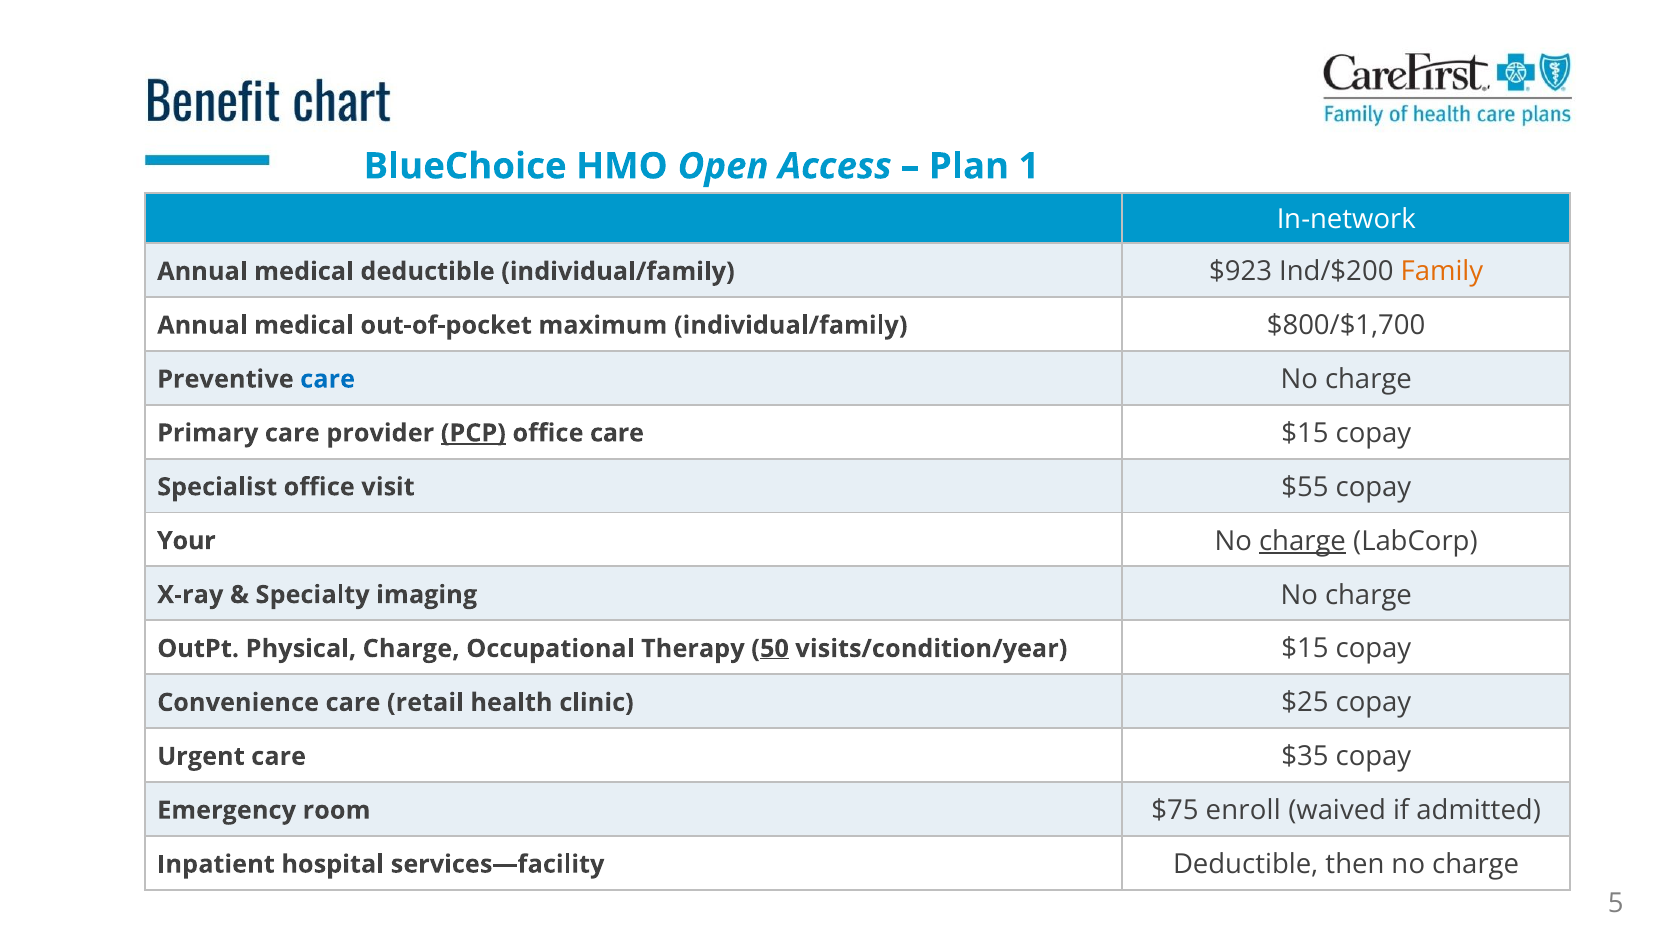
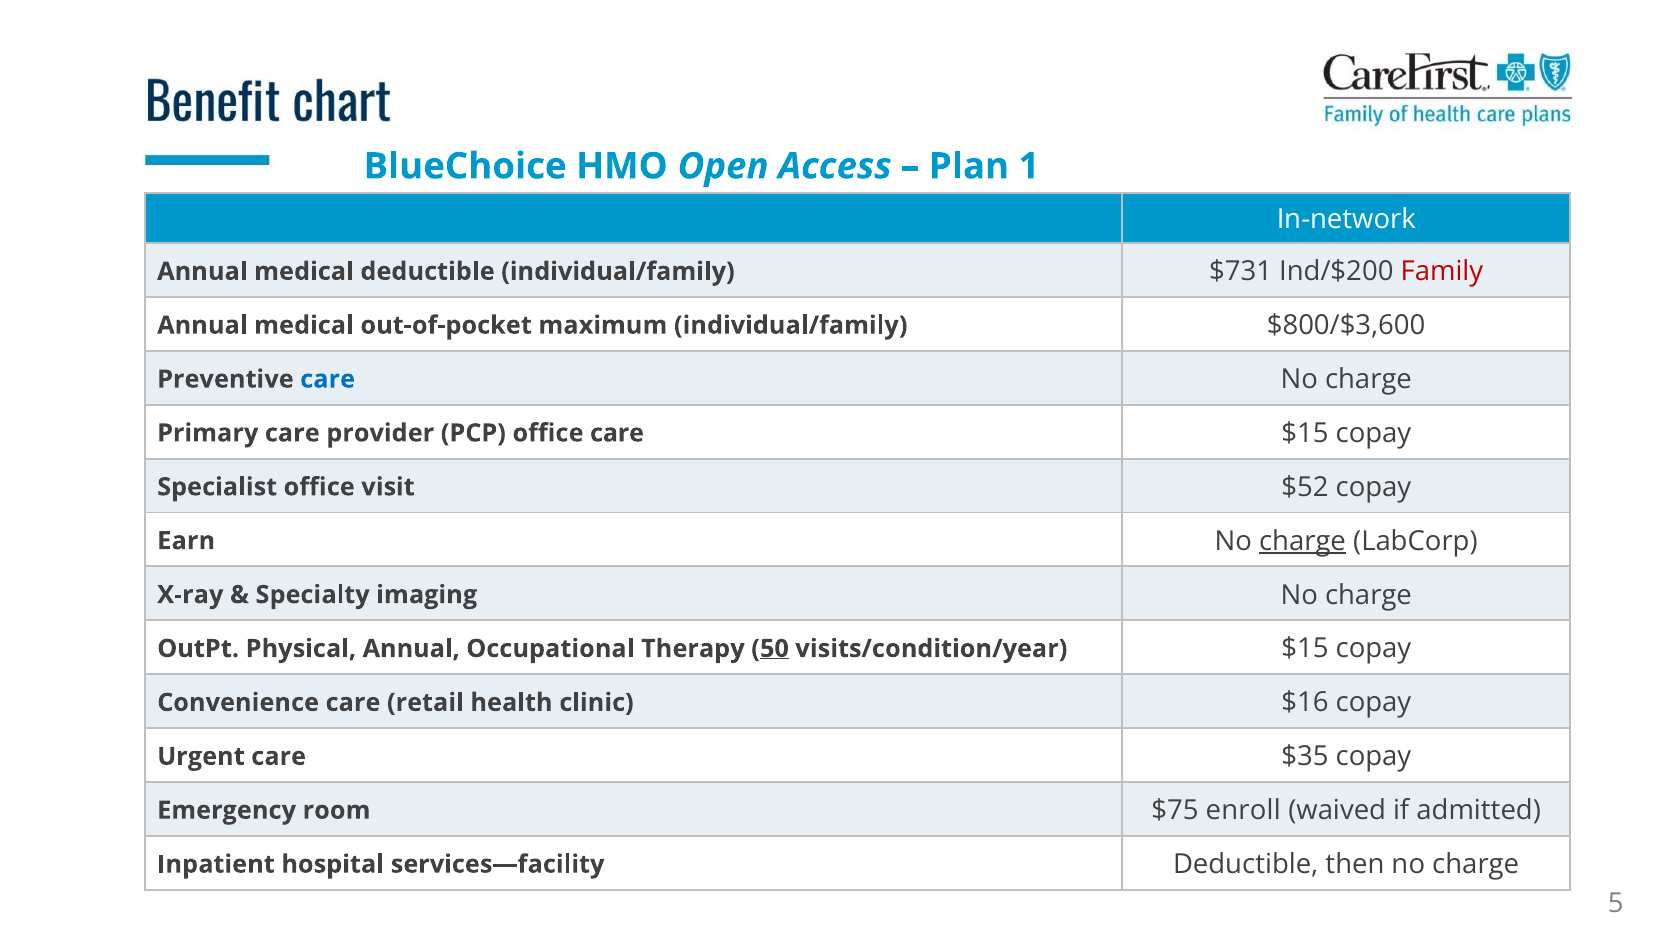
$923: $923 -> $731 (1241, 272)
Family colour: orange -> red (1442, 272)
$800/$1,700: $800/$1,700 -> $800/$3,600 (1346, 325)
PCP underline: present -> none (473, 433)
$55: $55 -> $52 (1305, 487)
Your: Your -> Earn (186, 541)
Physical Charge: Charge -> Annual (411, 649)
$25: $25 -> $16 (1305, 703)
